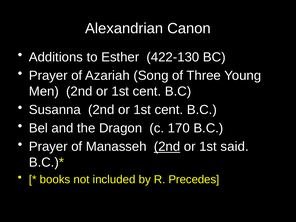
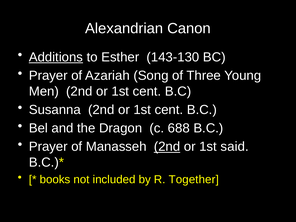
Additions underline: none -> present (56, 57)
422-130: 422-130 -> 143-130 (173, 57)
170: 170 -> 688 (179, 128)
Precedes: Precedes -> Together (194, 179)
